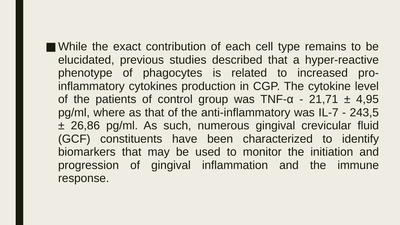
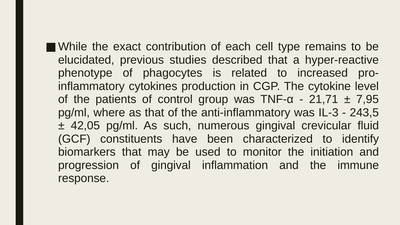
4,95: 4,95 -> 7,95 (367, 99)
ІL-7: ІL-7 -> ІL-3 (328, 113)
26,86: 26,86 -> 42,05 (85, 126)
